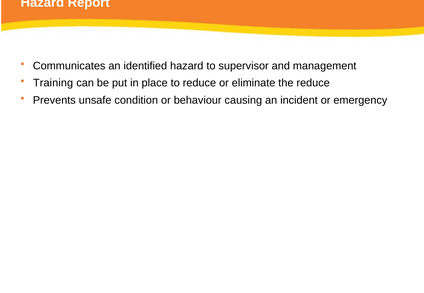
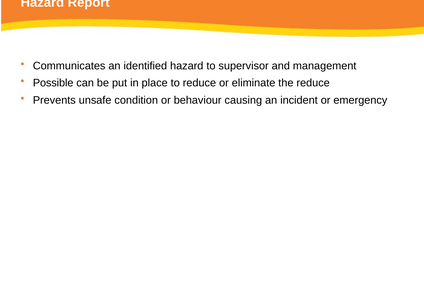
Training: Training -> Possible (53, 83)
